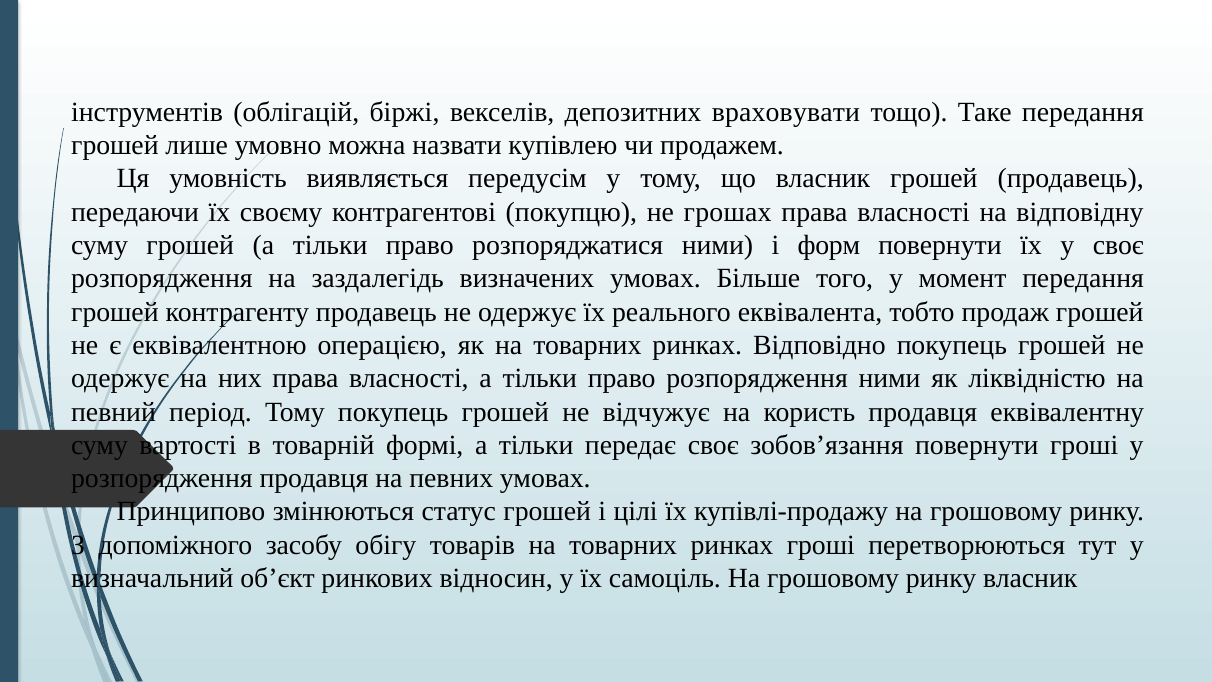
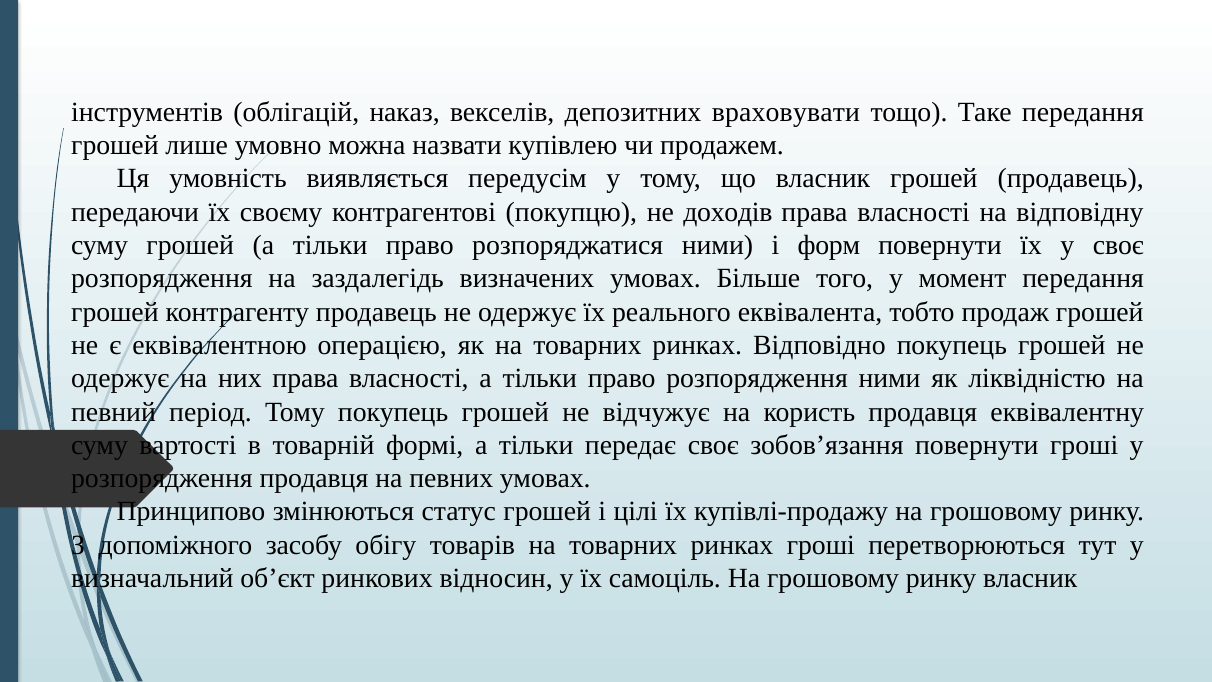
біржі: біржі -> наказ (405, 112)
грошах: грошах -> доходів (728, 212)
